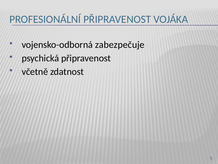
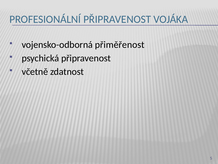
zabezpečuje: zabezpečuje -> přiměřenost (120, 45)
